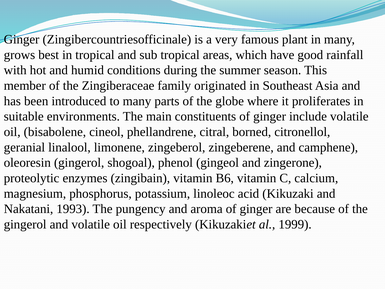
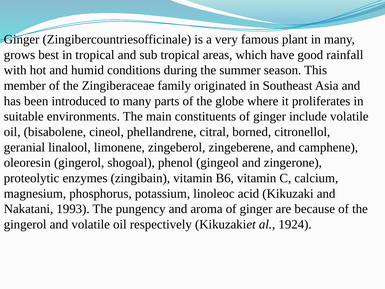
1999: 1999 -> 1924 (295, 224)
